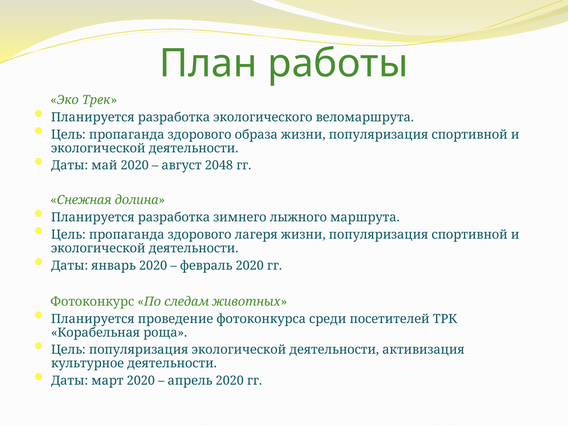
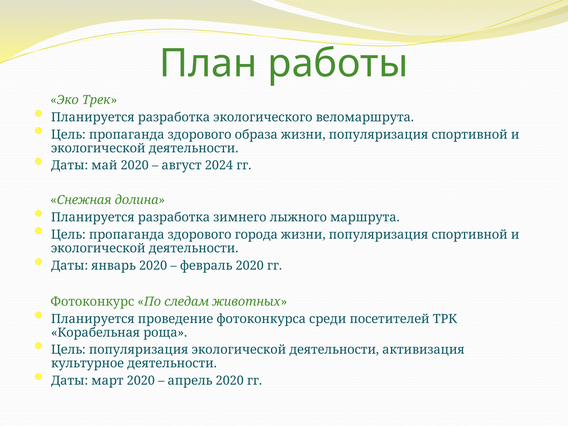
2048: 2048 -> 2024 (219, 165)
лагеря: лагеря -> города (256, 235)
